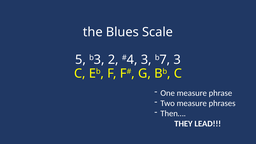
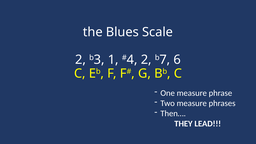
5: 5 -> 2 (81, 60)
2: 2 -> 1 (113, 60)
4 3: 3 -> 2 (146, 60)
3: 3 -> 6 (177, 60)
